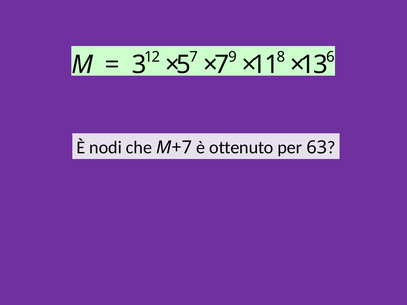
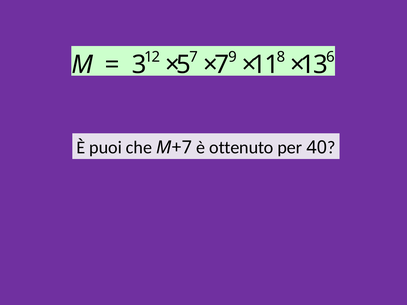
nodi: nodi -> puoi (106, 148)
63: 63 -> 40 (317, 148)
